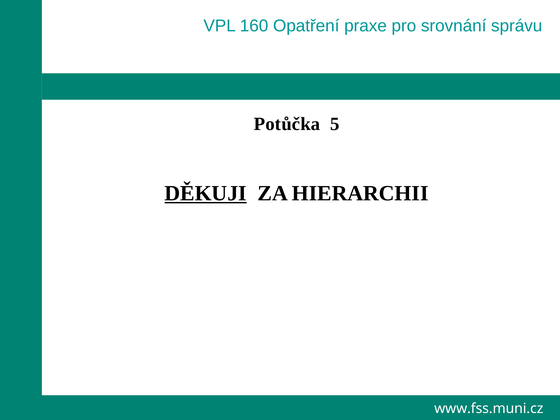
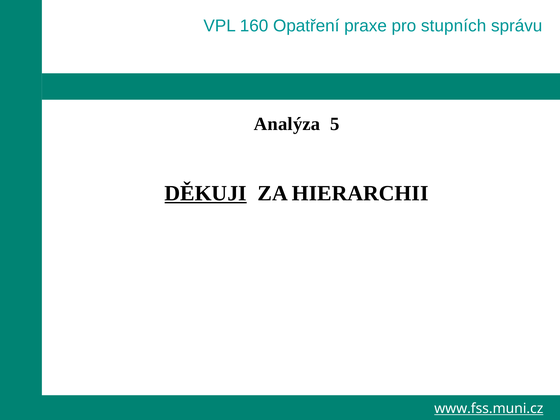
srovnání: srovnání -> stupních (454, 26)
Potůčka: Potůčka -> Analýza (287, 124)
www.fss.muni.cz underline: none -> present (489, 409)
